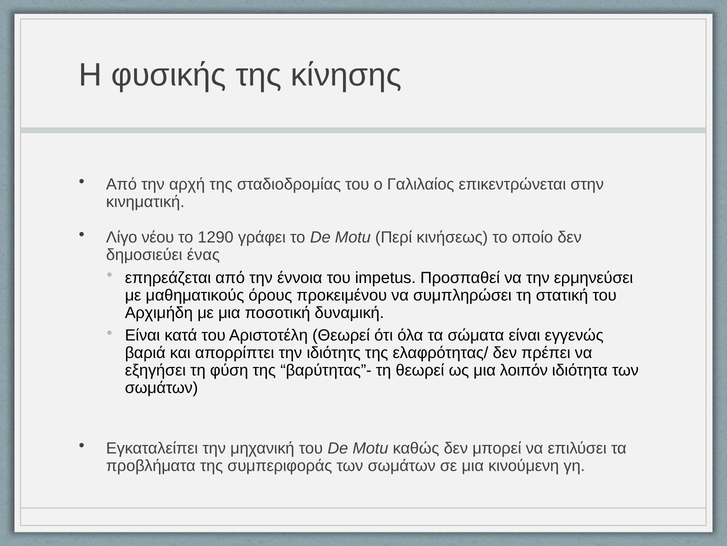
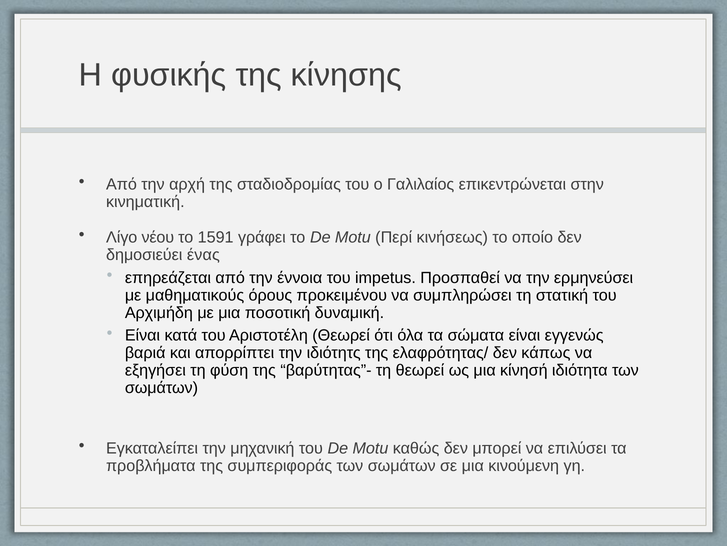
1290: 1290 -> 1591 (216, 237)
πρέπει: πρέπει -> κάπως (546, 353)
λοιπόν: λοιπόν -> κίνησή (524, 370)
